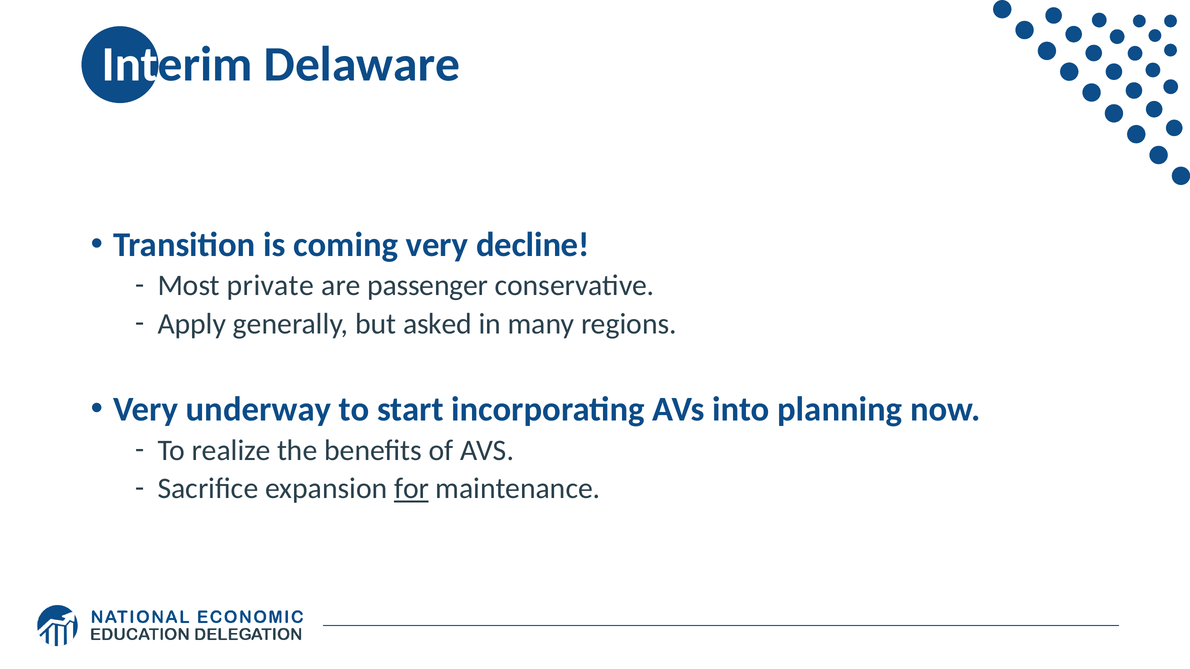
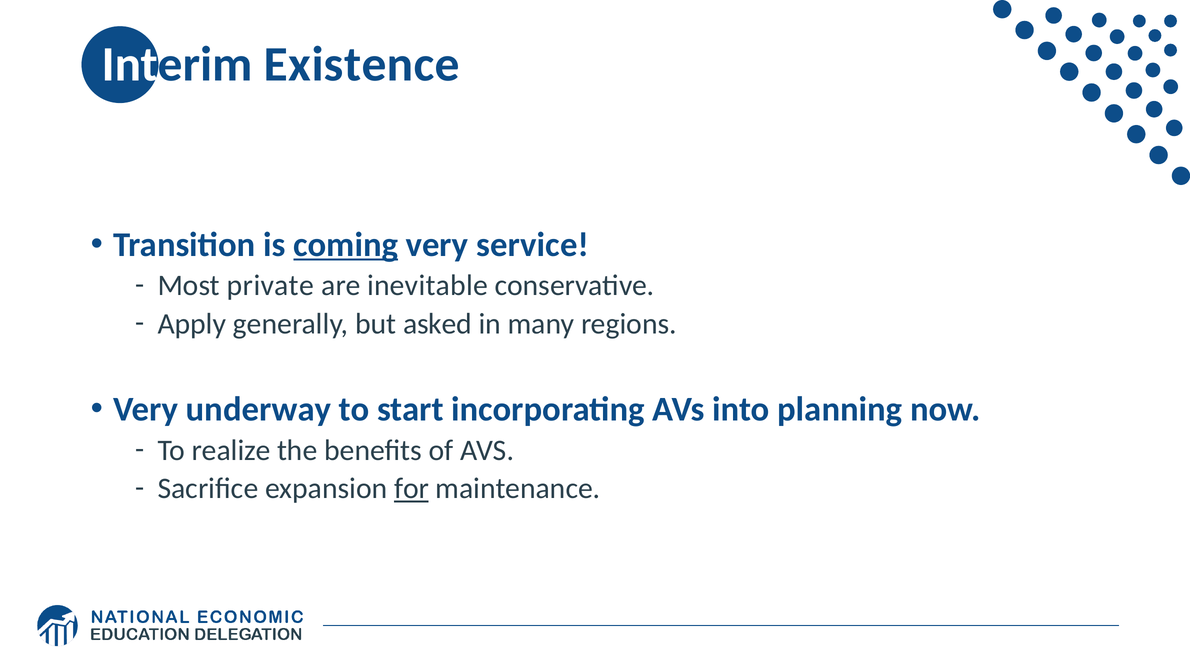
Delaware: Delaware -> Existence (362, 64)
coming underline: none -> present (346, 245)
decline: decline -> service (533, 245)
passenger: passenger -> inevitable (427, 286)
